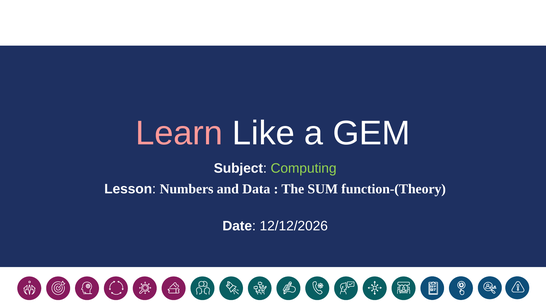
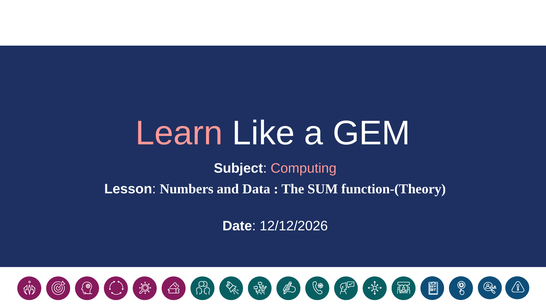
Computing colour: light green -> pink (304, 169)
